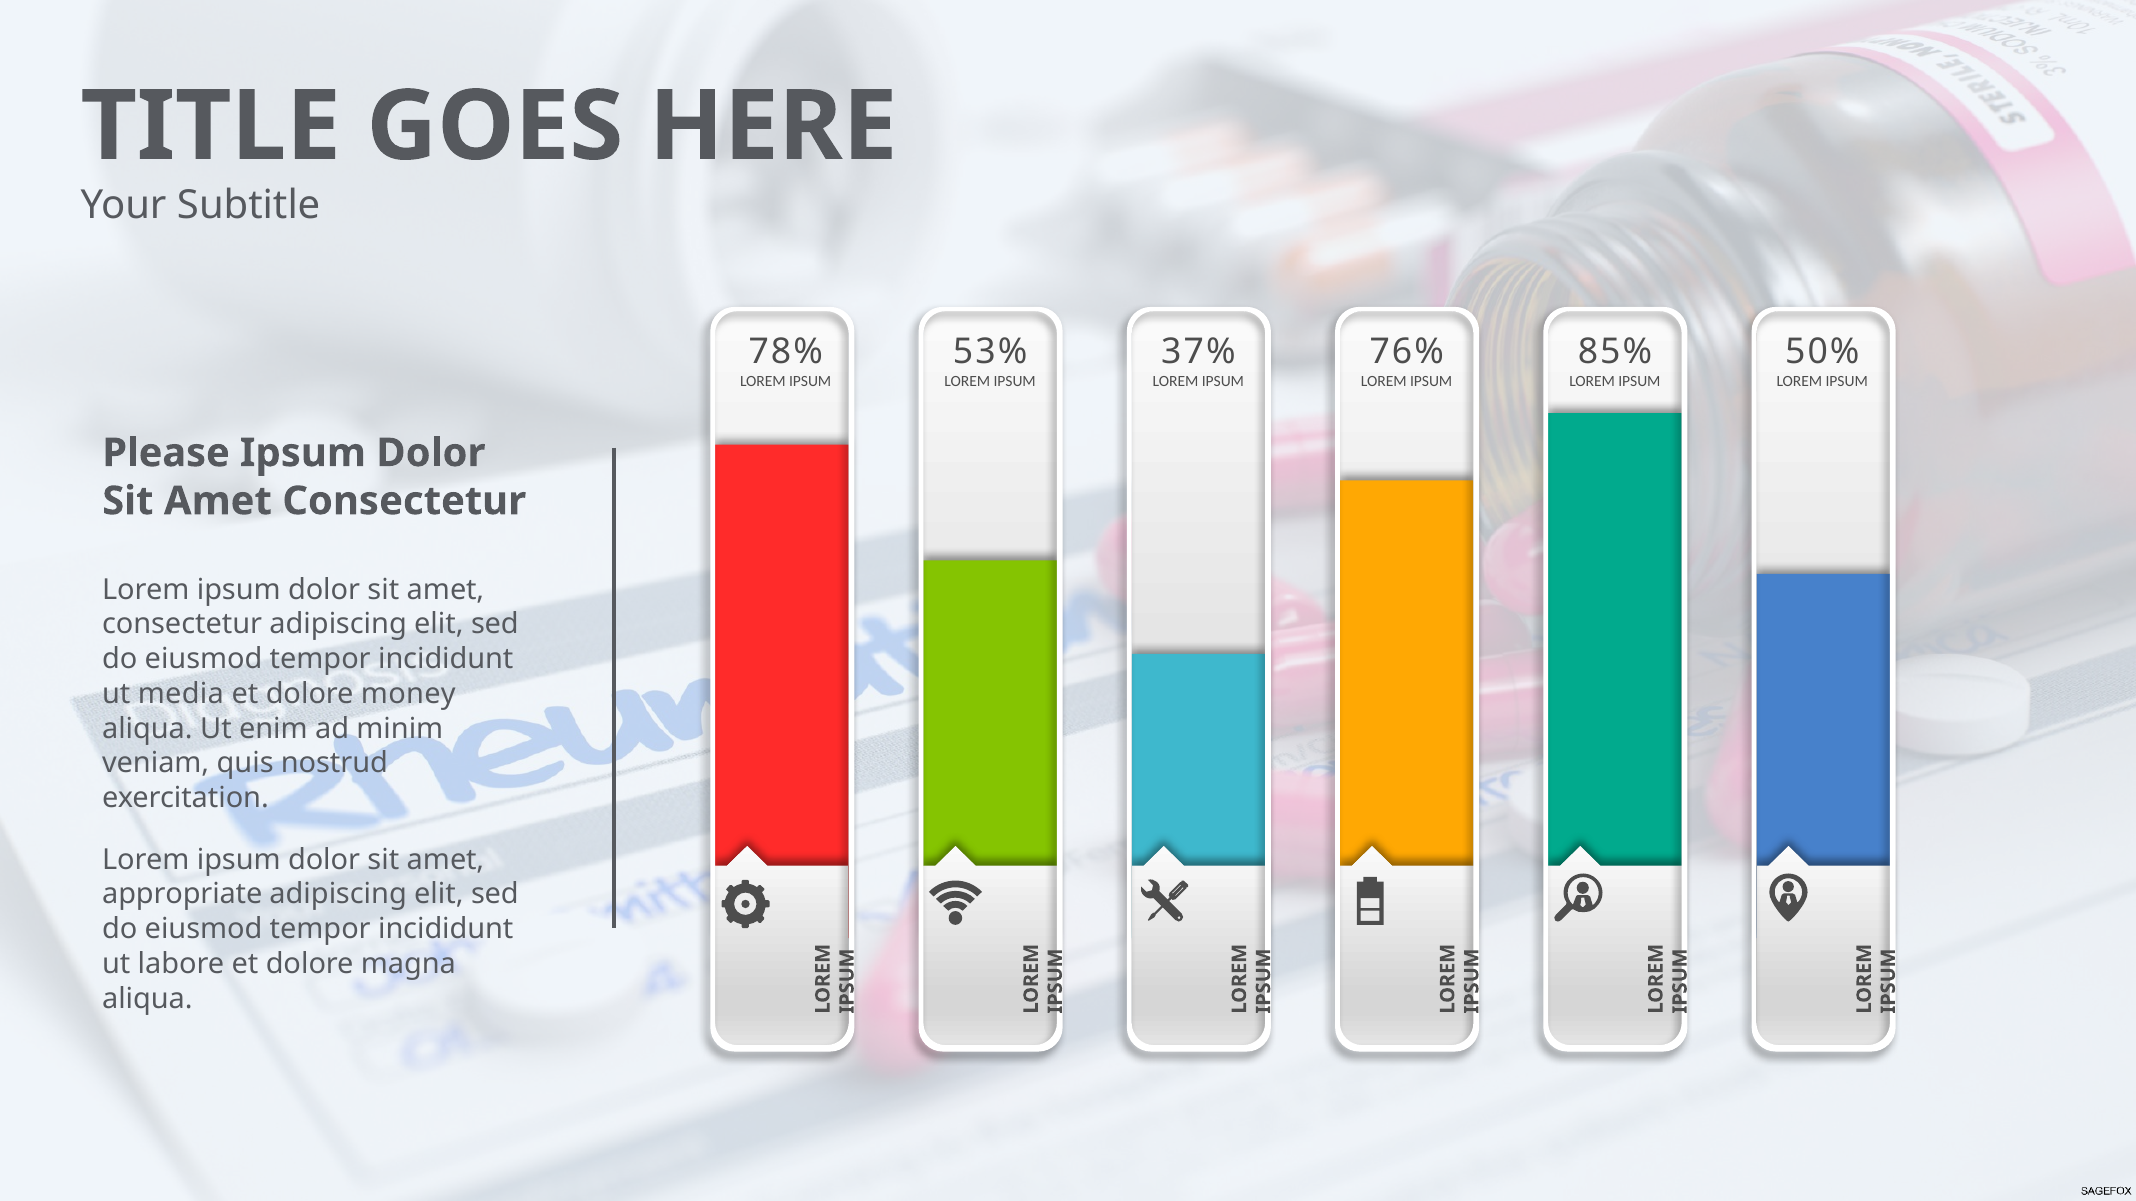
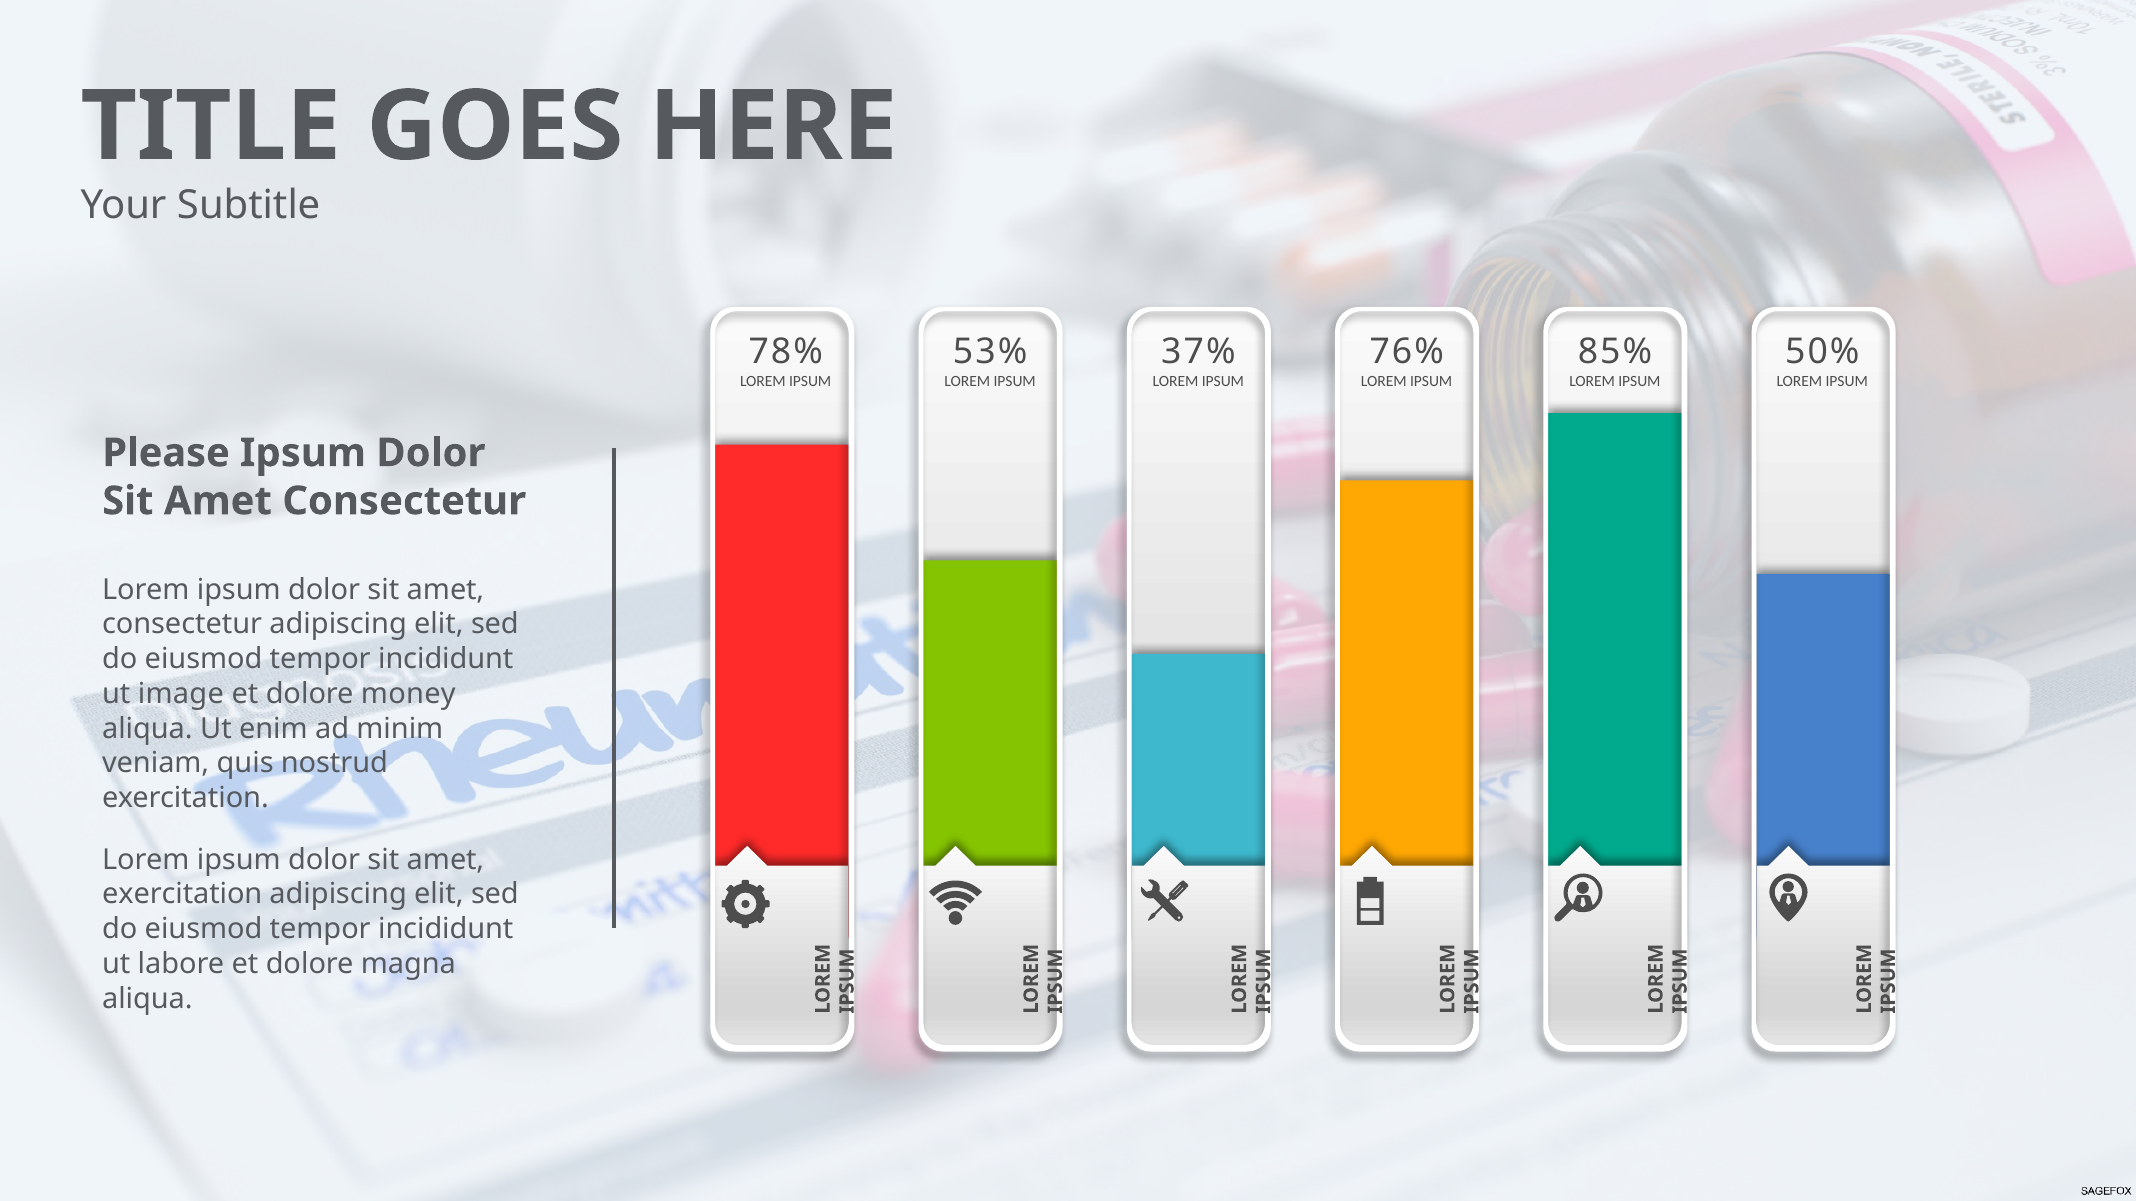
media: media -> image (181, 694)
appropriate: appropriate -> exercitation (182, 895)
